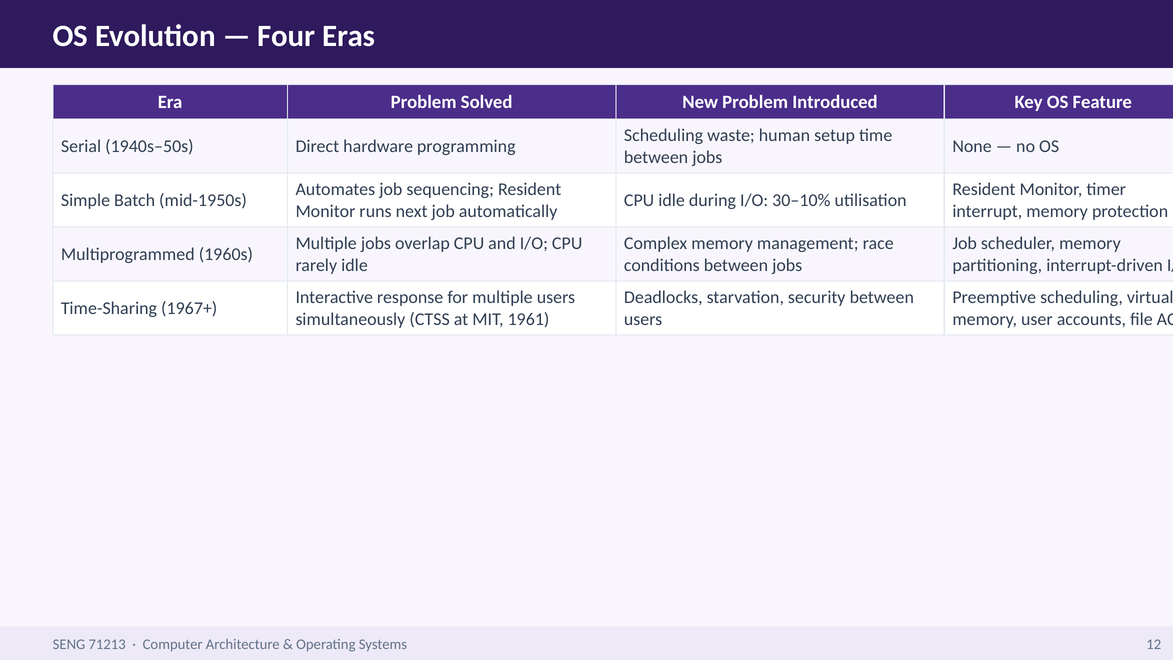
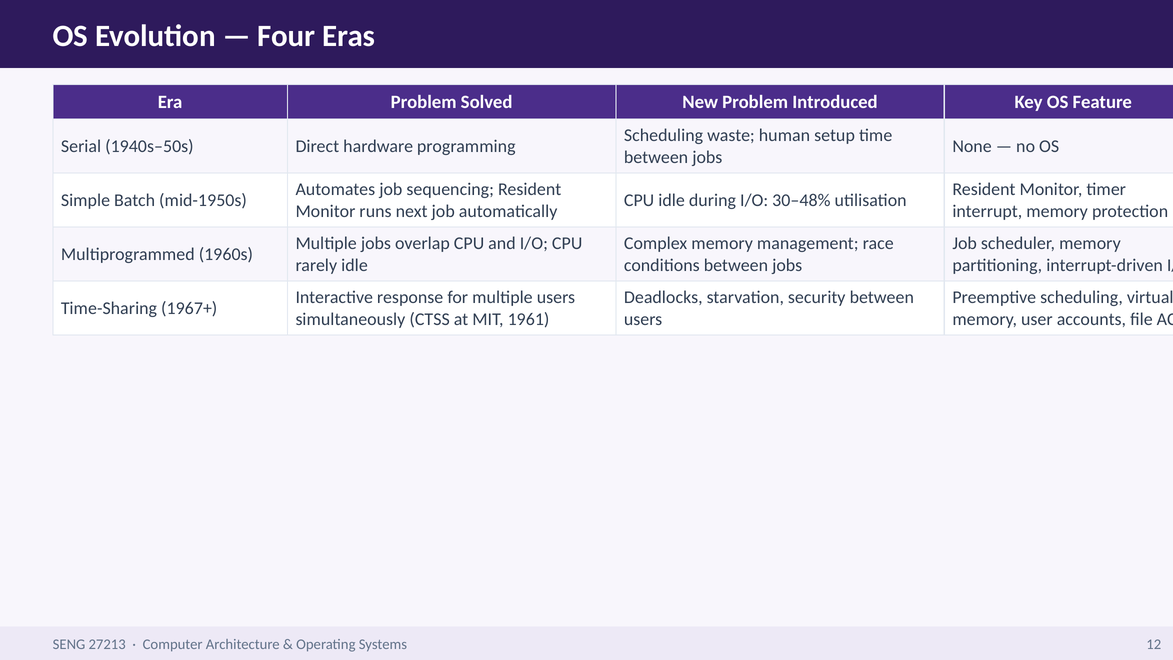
30–10%: 30–10% -> 30–48% (801, 200)
71213: 71213 -> 27213 (107, 644)
